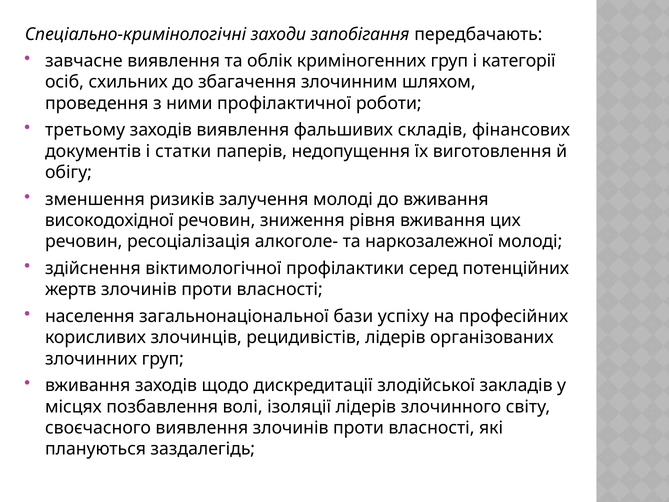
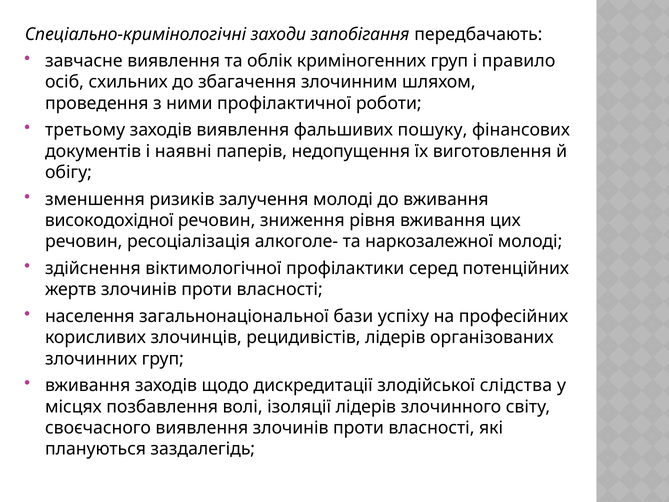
категорії: категорії -> правило (519, 61)
складів: складів -> пошуку (433, 130)
статки: статки -> наявні (183, 151)
закладів: закладів -> слідства (516, 385)
